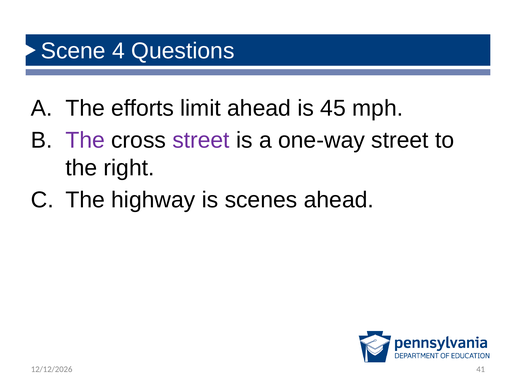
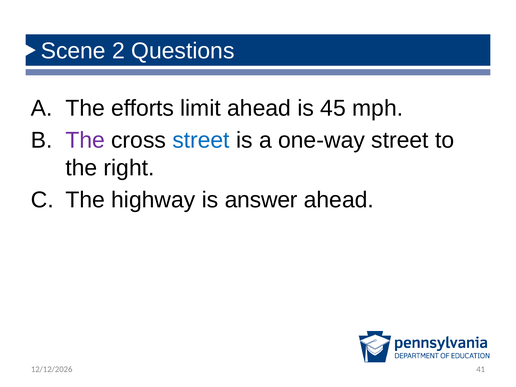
4: 4 -> 2 (119, 51)
street colour: purple -> blue (201, 140)
scenes: scenes -> answer (261, 200)
